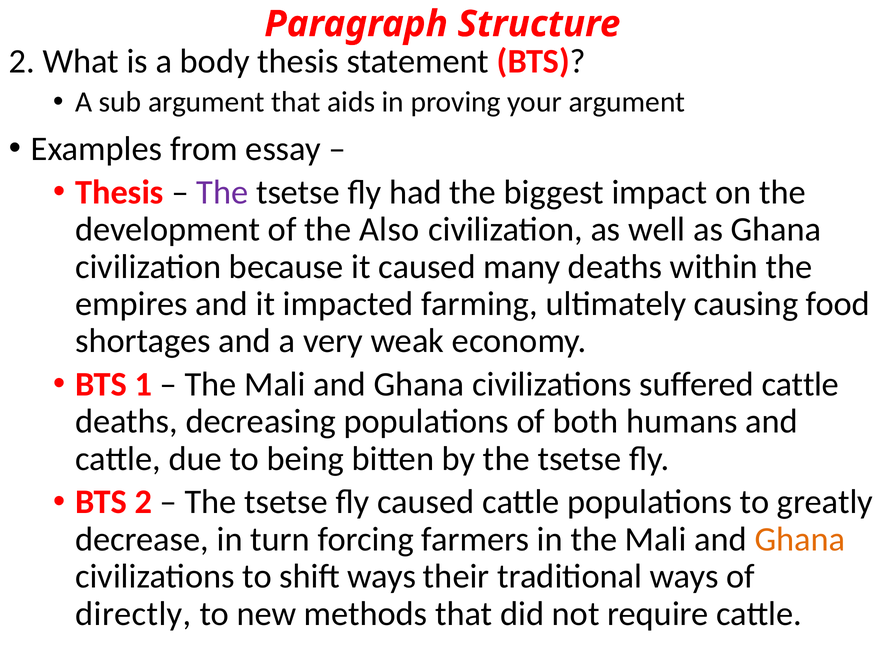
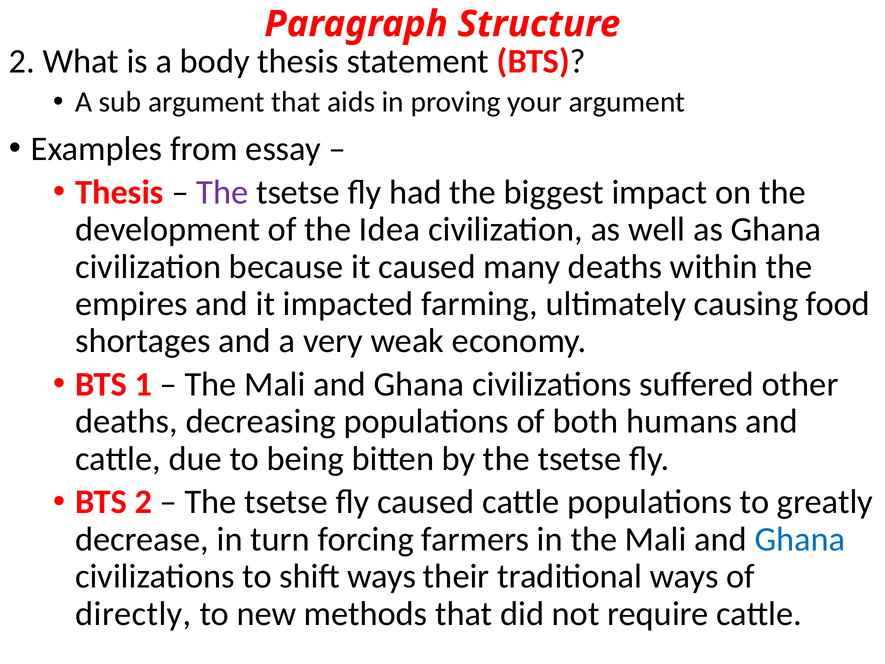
Also: Also -> Idea (389, 229)
suffered cattle: cattle -> other (800, 384)
Ghana colour: orange -> blue (800, 539)
